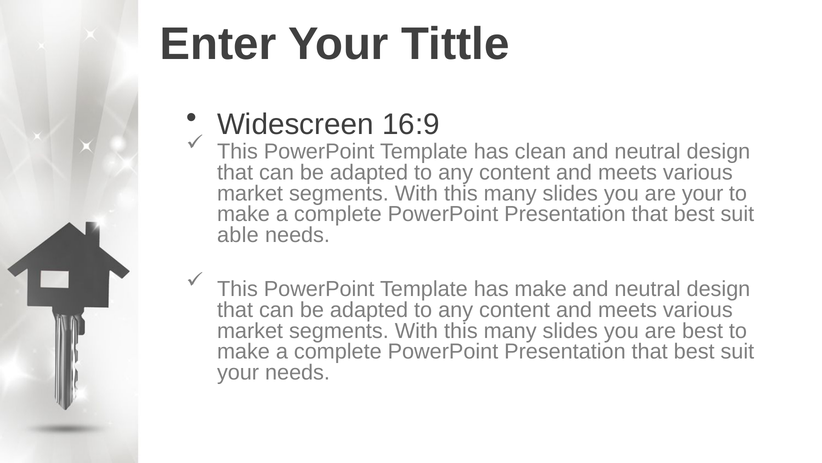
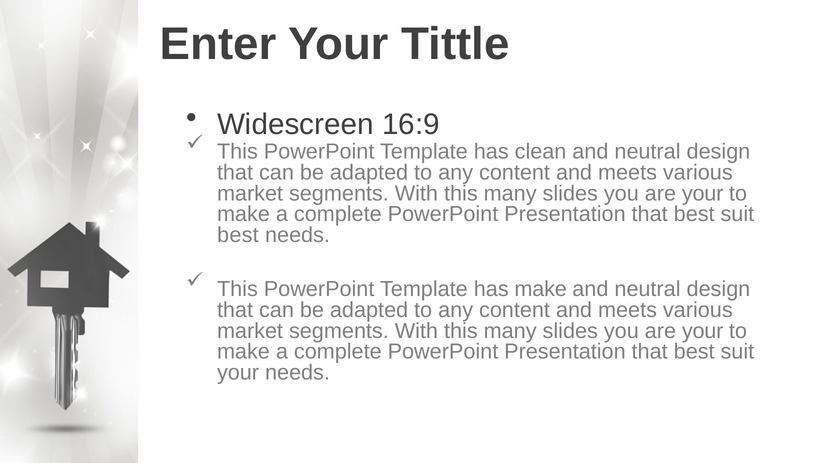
able: able -> best (238, 235)
best: best -> your (703, 331)
